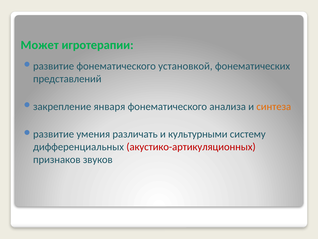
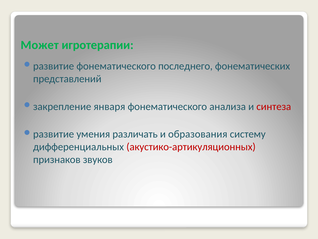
установкой: установкой -> последнего (185, 66)
синтеза colour: orange -> red (274, 106)
культурными: культурными -> образования (198, 134)
